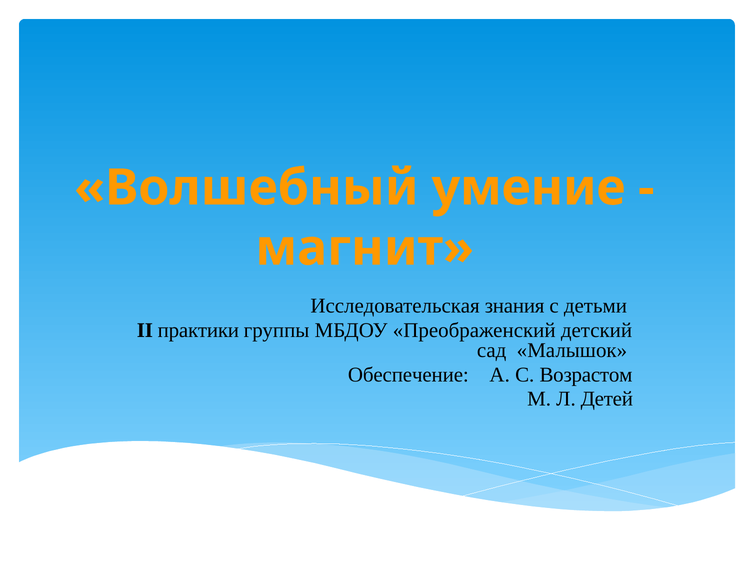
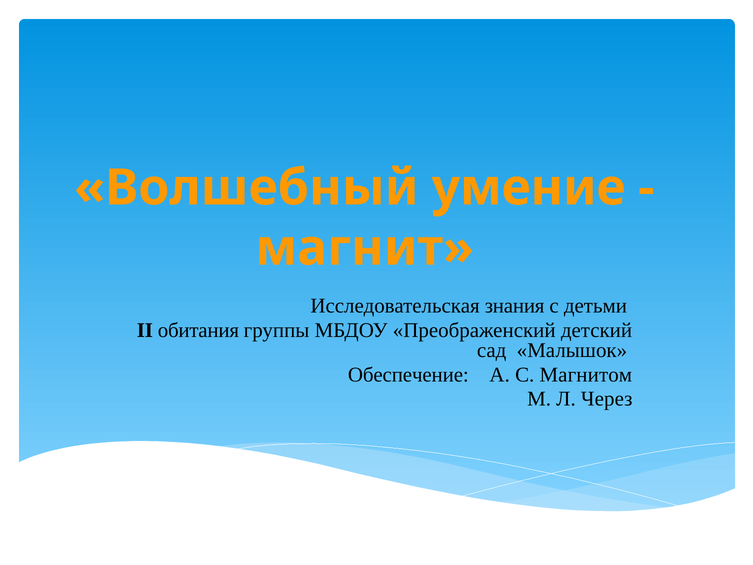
практики: практики -> обитания (198, 330)
Возрастом: Возрастом -> Магнитом (586, 374)
Детей: Детей -> Через (607, 399)
